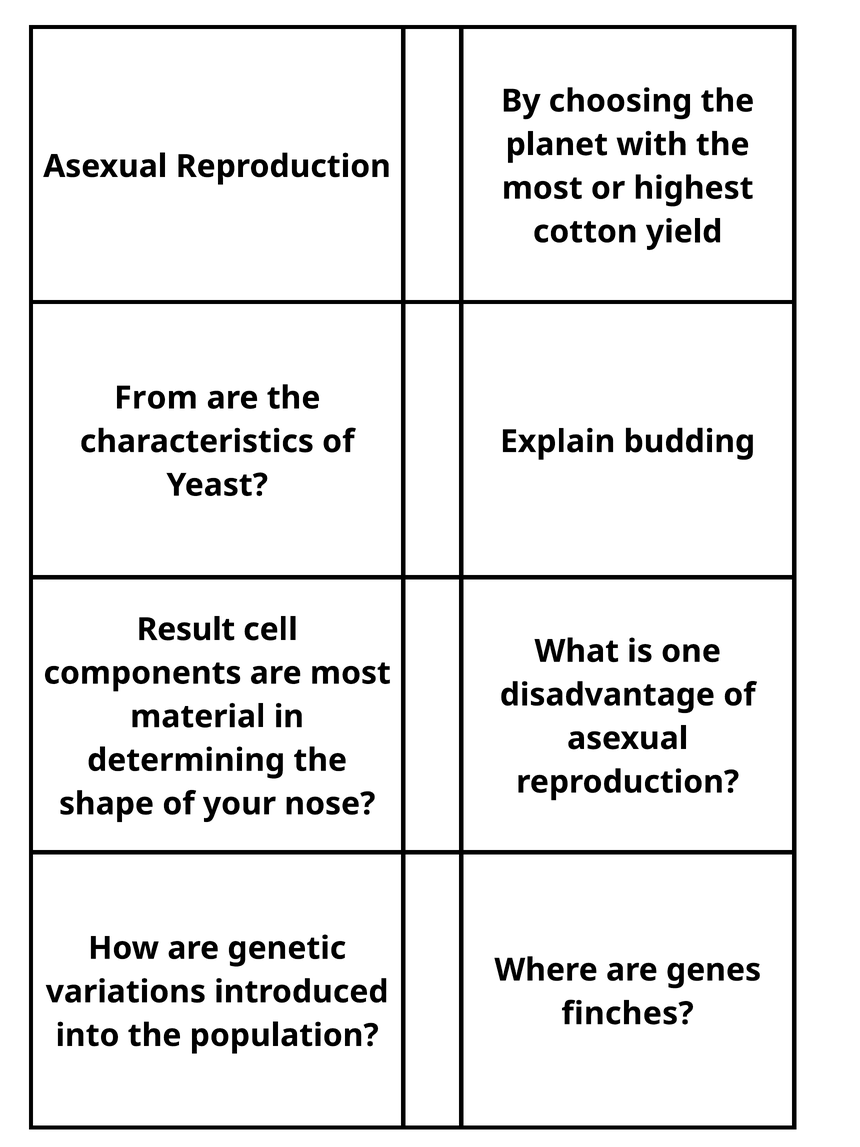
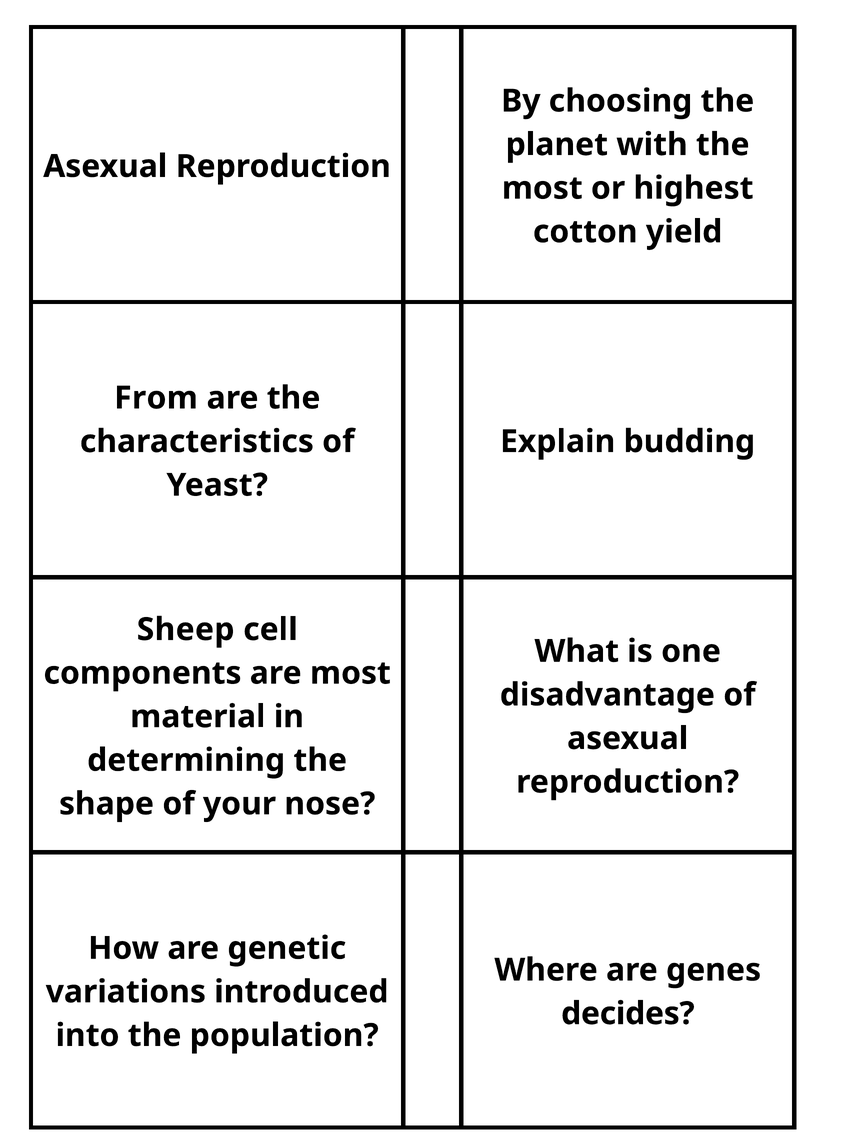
Result: Result -> Sheep (186, 629)
finches: finches -> decides (628, 1013)
